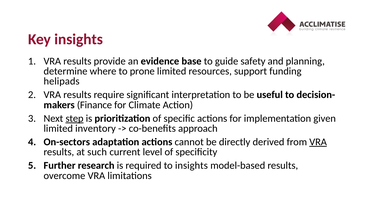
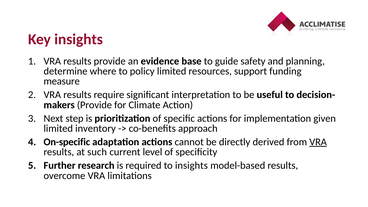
prone: prone -> policy (142, 71)
helipads: helipads -> measure (62, 81)
Finance: Finance -> Provide (94, 105)
step underline: present -> none (75, 118)
On-sectors: On-sectors -> On-specific (67, 142)
